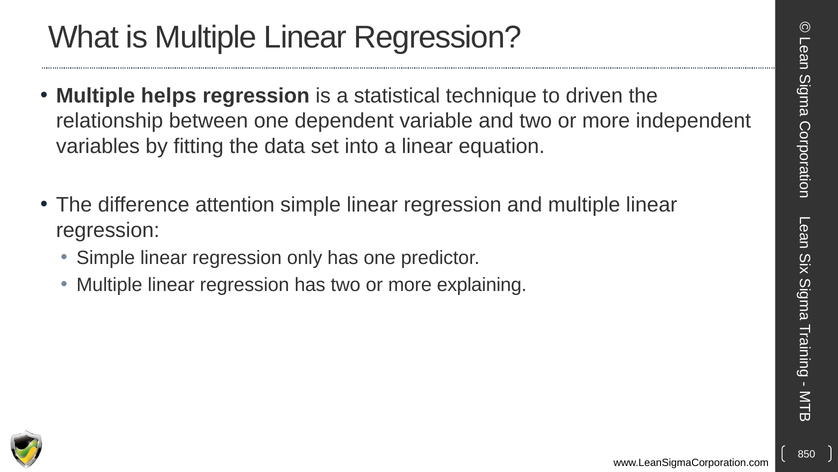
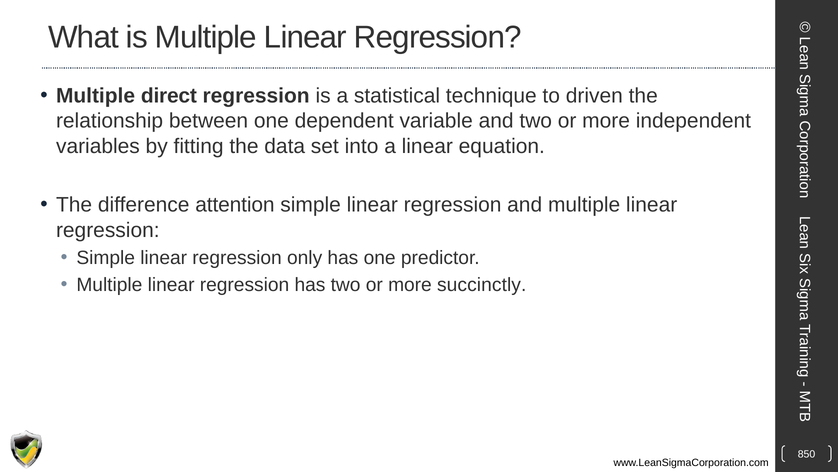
helps: helps -> direct (169, 96)
explaining: explaining -> succinctly (482, 284)
